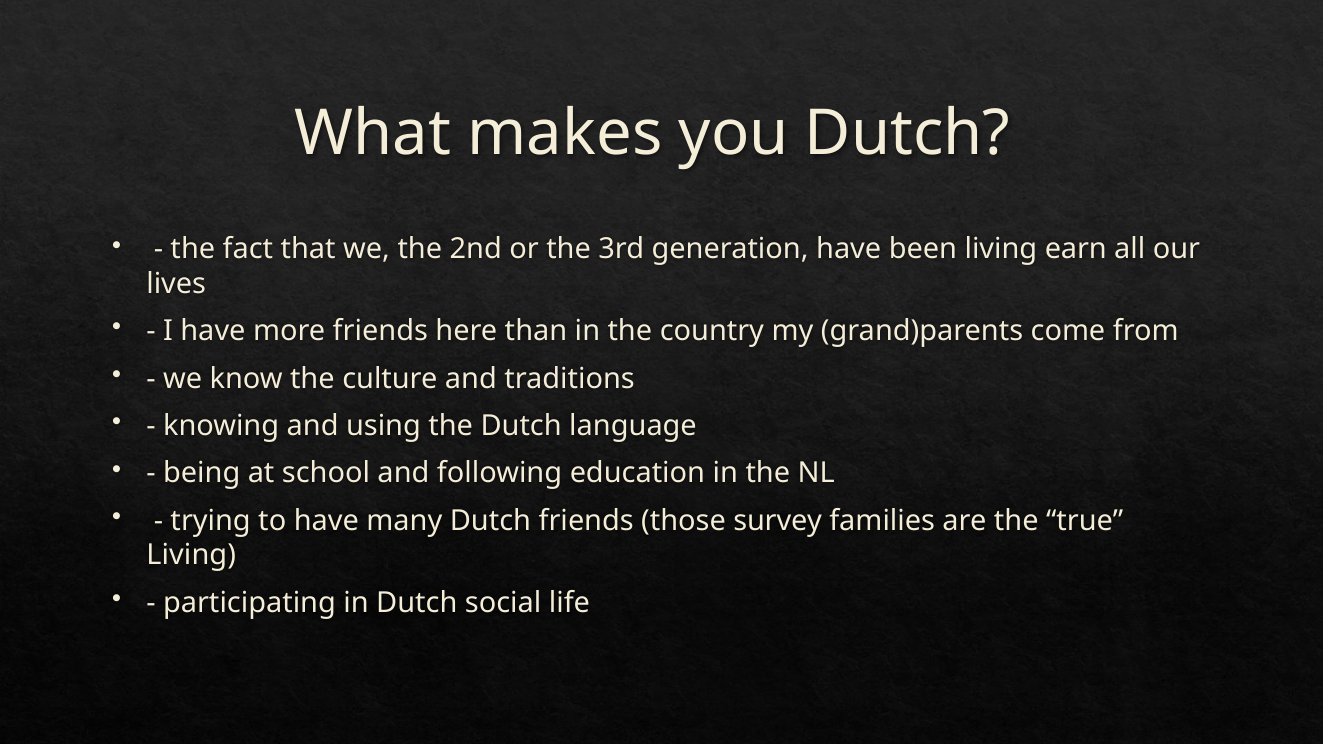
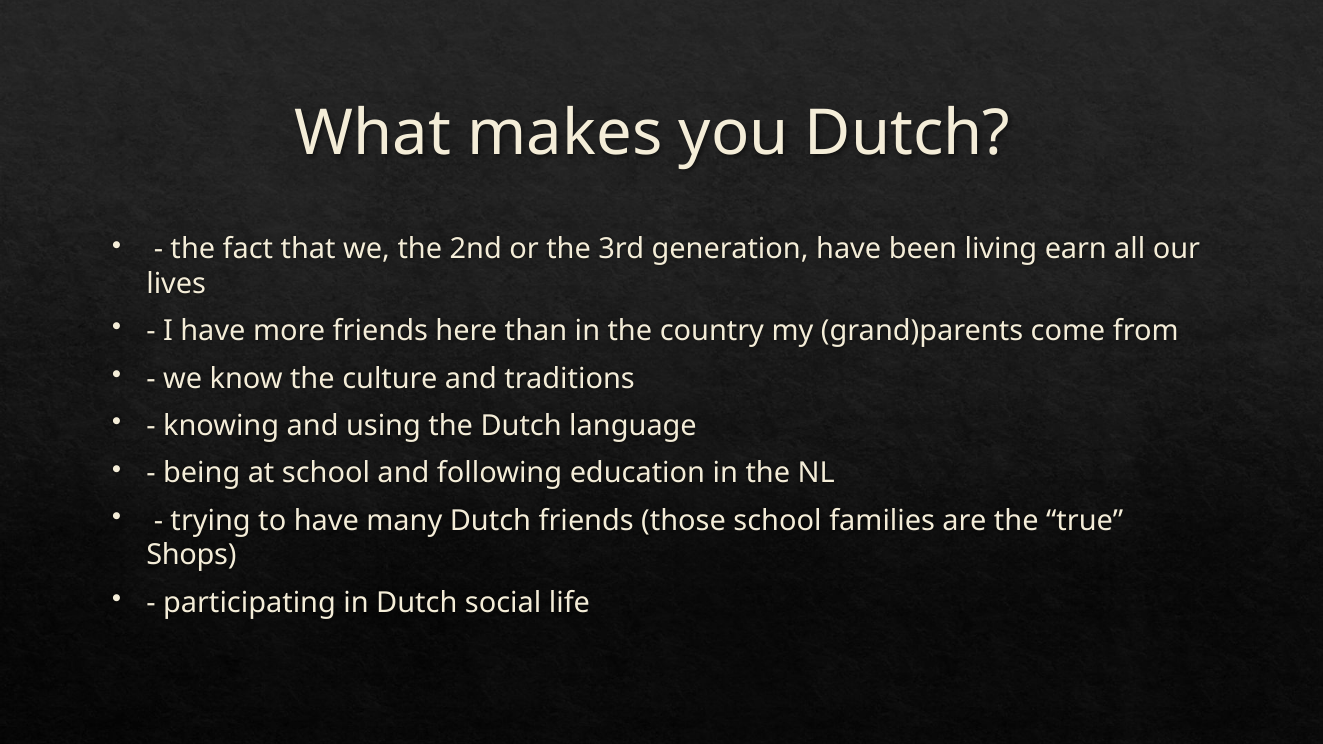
those survey: survey -> school (778, 521)
Living: Living -> Shops (191, 555)
